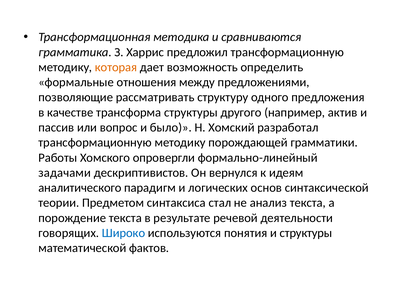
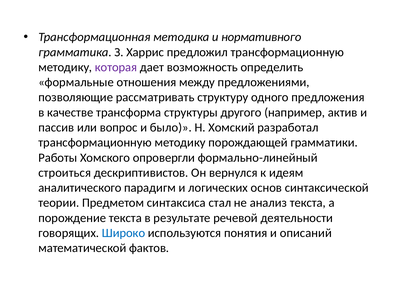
сравниваются: сравниваются -> нормативного (261, 37)
которая colour: orange -> purple (116, 67)
задачами: задачами -> строиться (65, 173)
и структуры: структуры -> описаний (306, 233)
